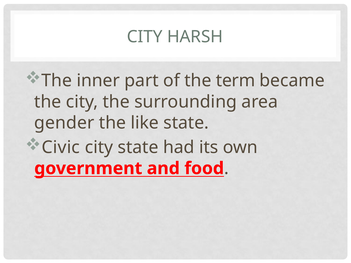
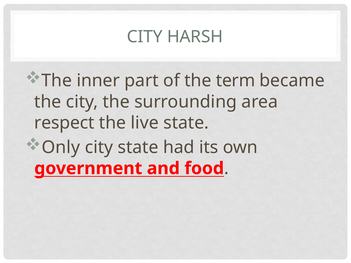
gender: gender -> respect (64, 123)
like: like -> live (145, 123)
Civic: Civic -> Only (61, 147)
